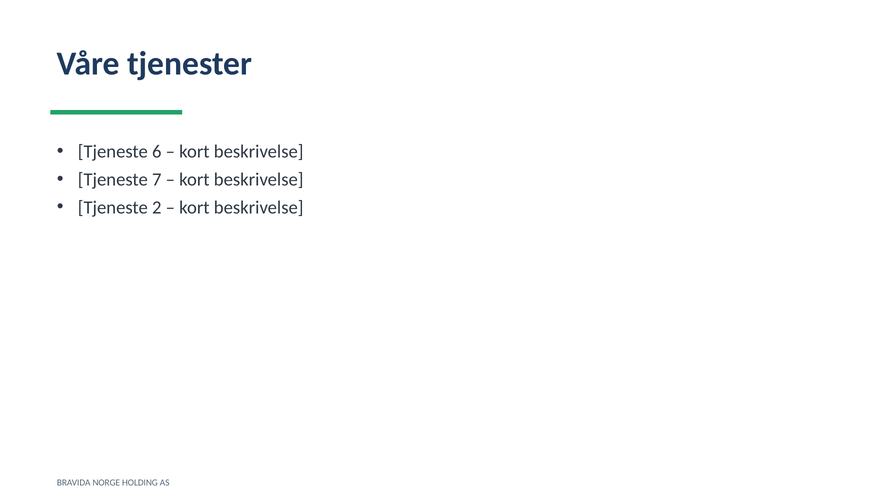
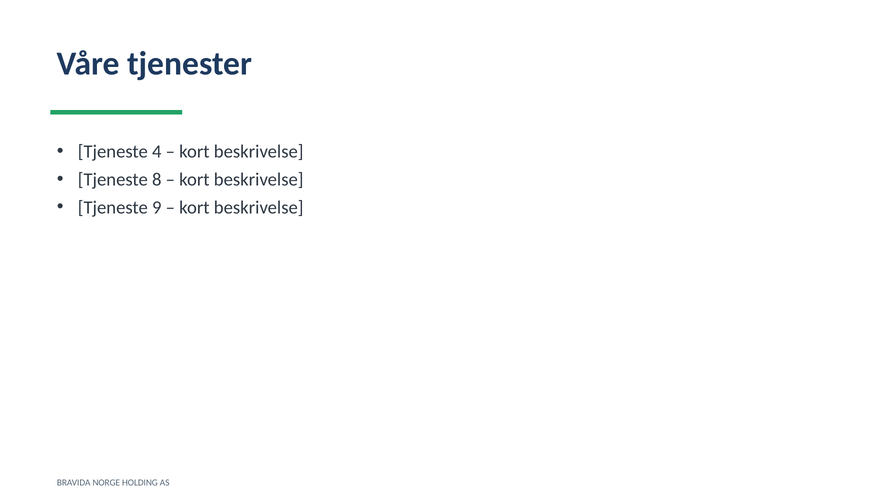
6: 6 -> 4 (157, 151)
7: 7 -> 8 (157, 179)
2: 2 -> 9 (157, 207)
